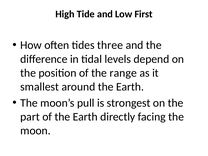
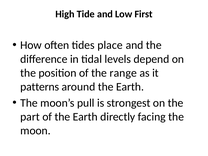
three: three -> place (110, 45)
smallest: smallest -> patterns (40, 87)
